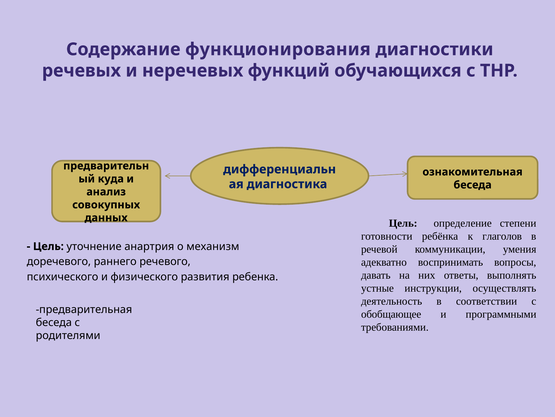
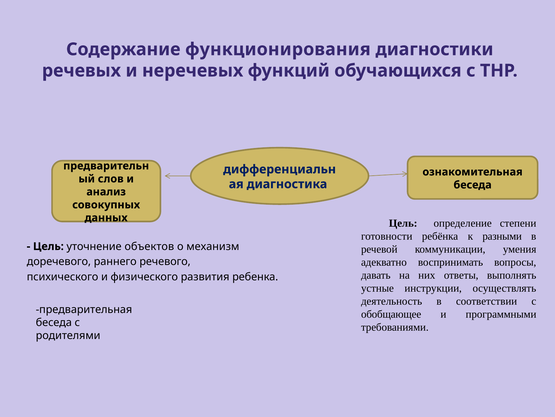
куда: куда -> слов (111, 179)
глаголов: глаголов -> разными (502, 236)
анартрия: анартрия -> объектов (149, 246)
